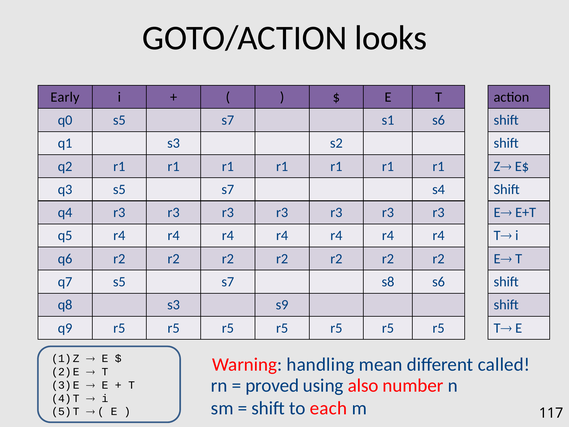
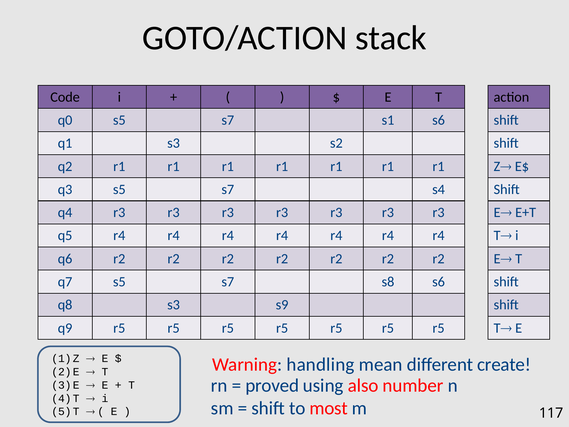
looks: looks -> stack (391, 38)
Early: Early -> Code (65, 97)
called: called -> create (504, 364)
each: each -> most (329, 408)
